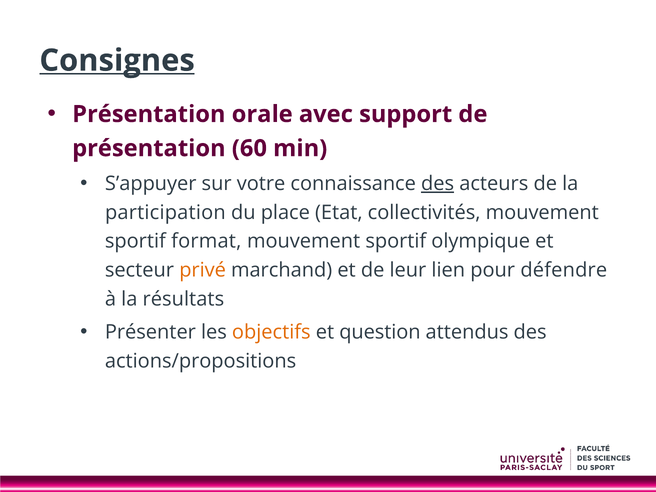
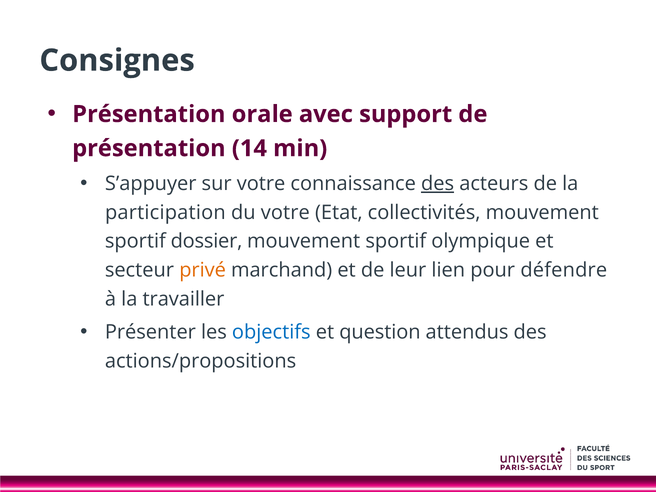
Consignes underline: present -> none (117, 60)
60: 60 -> 14 (249, 148)
du place: place -> votre (285, 213)
format: format -> dossier (207, 241)
résultats: résultats -> travailler (183, 299)
objectifs colour: orange -> blue (271, 332)
